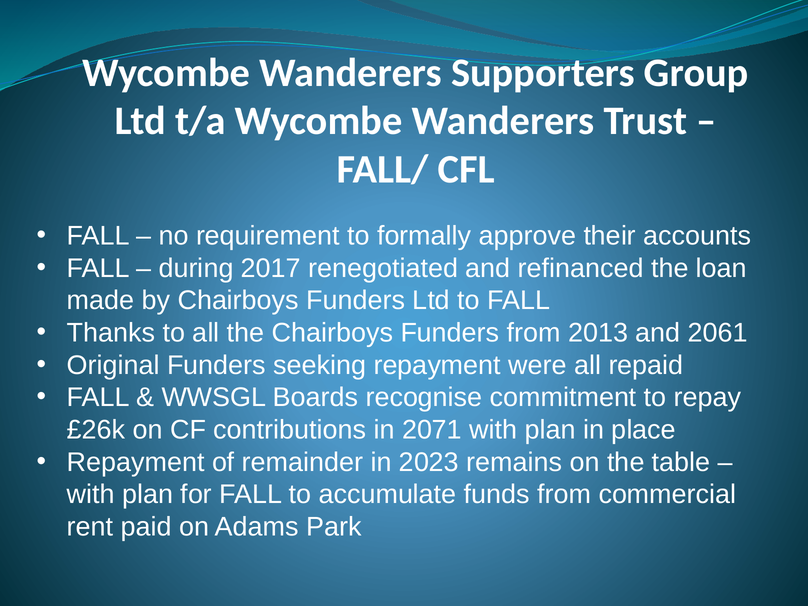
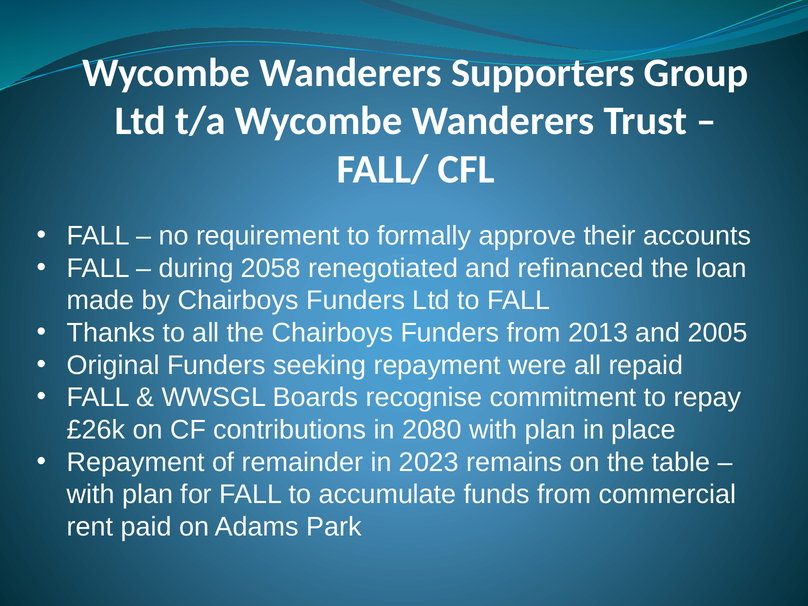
2017: 2017 -> 2058 (271, 268)
2061: 2061 -> 2005 (718, 333)
2071: 2071 -> 2080 (432, 430)
